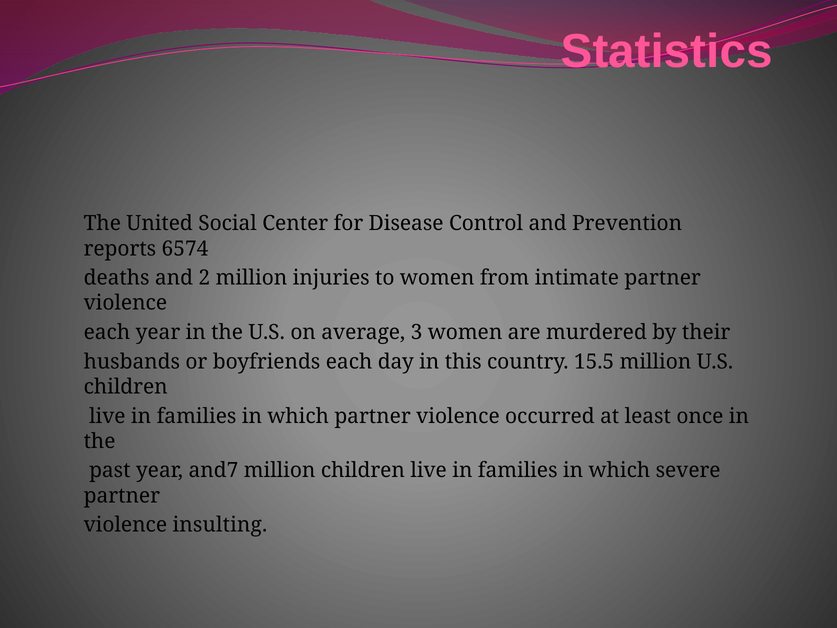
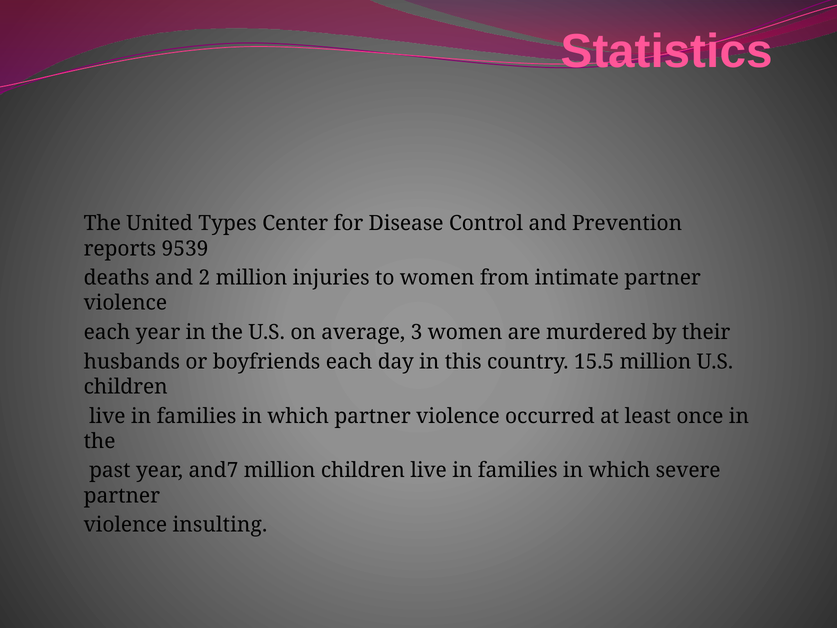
Social: Social -> Types (227, 223)
6574: 6574 -> 9539 (185, 249)
